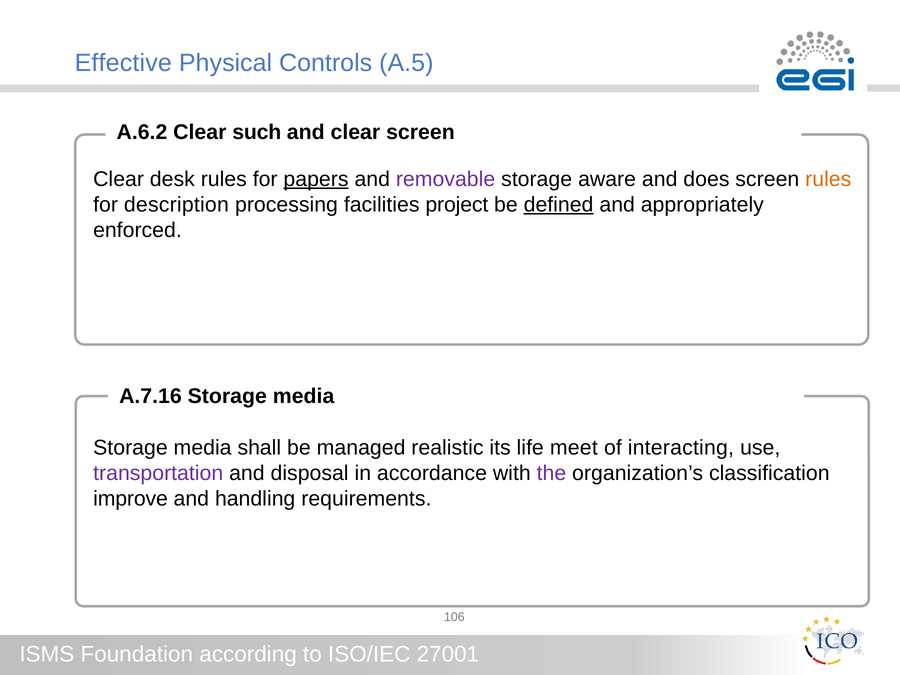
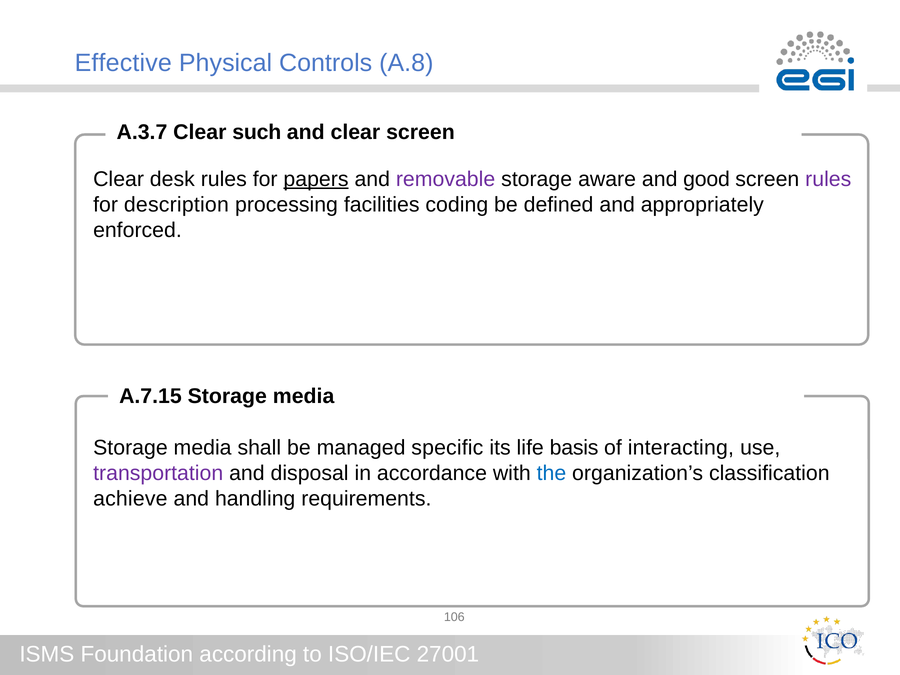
A.5: A.5 -> A.8 (406, 63)
A.6.2: A.6.2 -> A.3.7 (142, 132)
does: does -> good (707, 179)
rules colour: orange -> purple (828, 179)
project: project -> coding (457, 205)
defined underline: present -> none (559, 205)
A.7.16: A.7.16 -> A.7.15 (150, 396)
realistic: realistic -> specific (447, 448)
meet: meet -> basis (574, 448)
the colour: purple -> blue (551, 473)
improve: improve -> achieve (130, 499)
